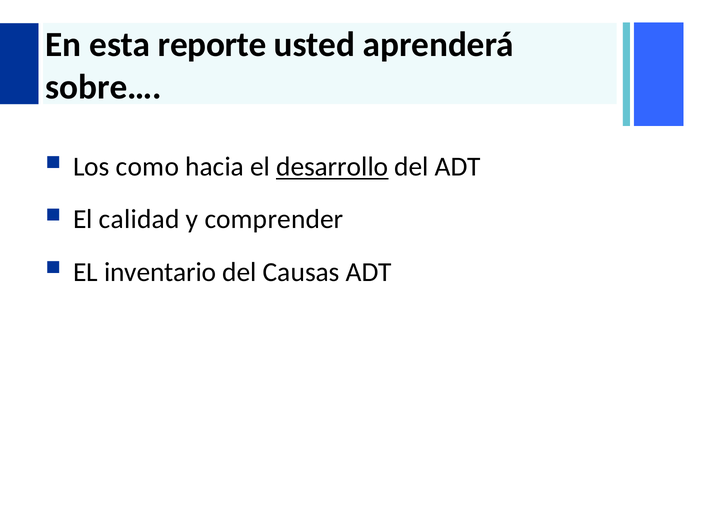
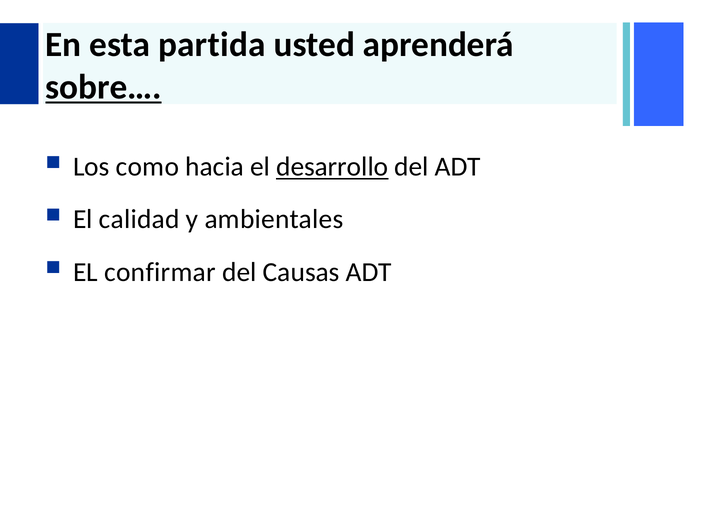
reporte: reporte -> partida (212, 45)
sobre… underline: none -> present (103, 87)
comprender: comprender -> ambientales (274, 220)
inventario: inventario -> confirmar (160, 272)
